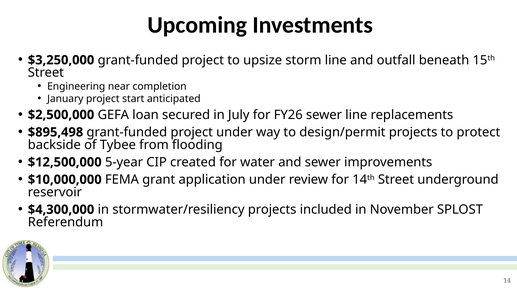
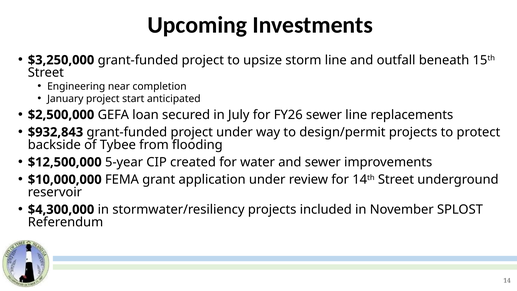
$895,498: $895,498 -> $932,843 (56, 132)
